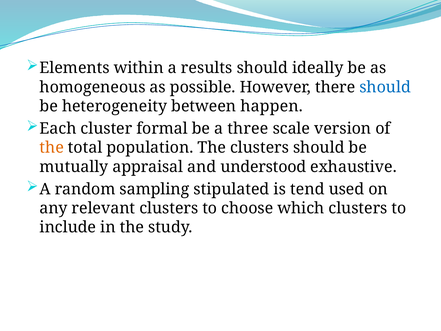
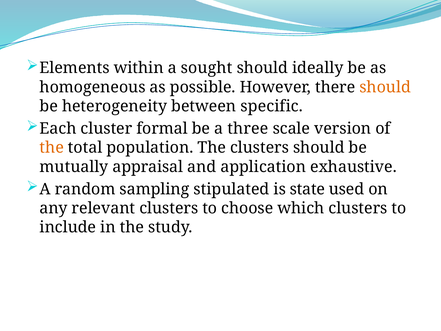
results: results -> sought (207, 68)
should colour: blue -> orange (385, 87)
happen: happen -> specific (272, 106)
understood: understood -> application (263, 167)
tend: tend -> state (307, 189)
